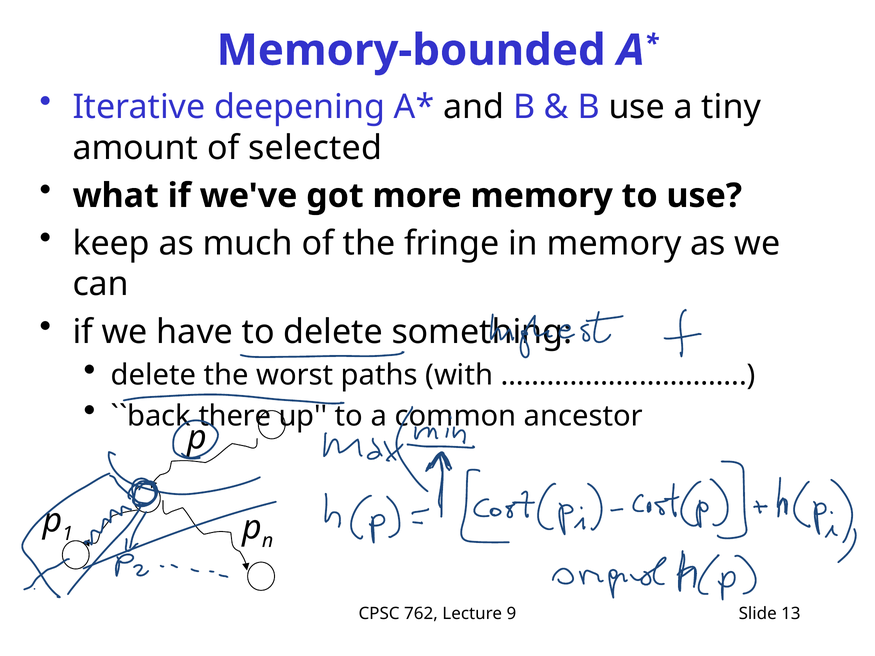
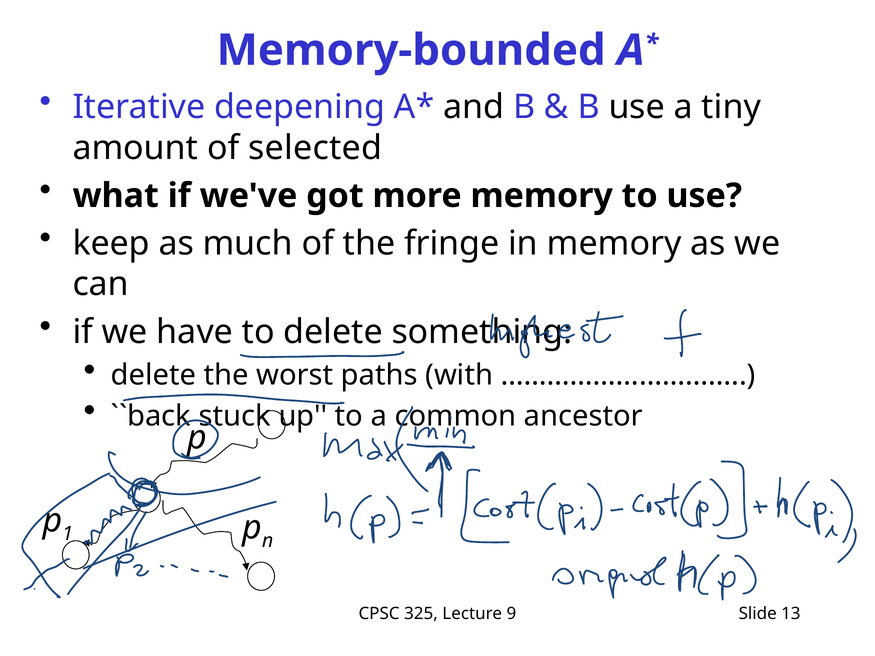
there: there -> stuck (235, 416)
762: 762 -> 325 (421, 614)
